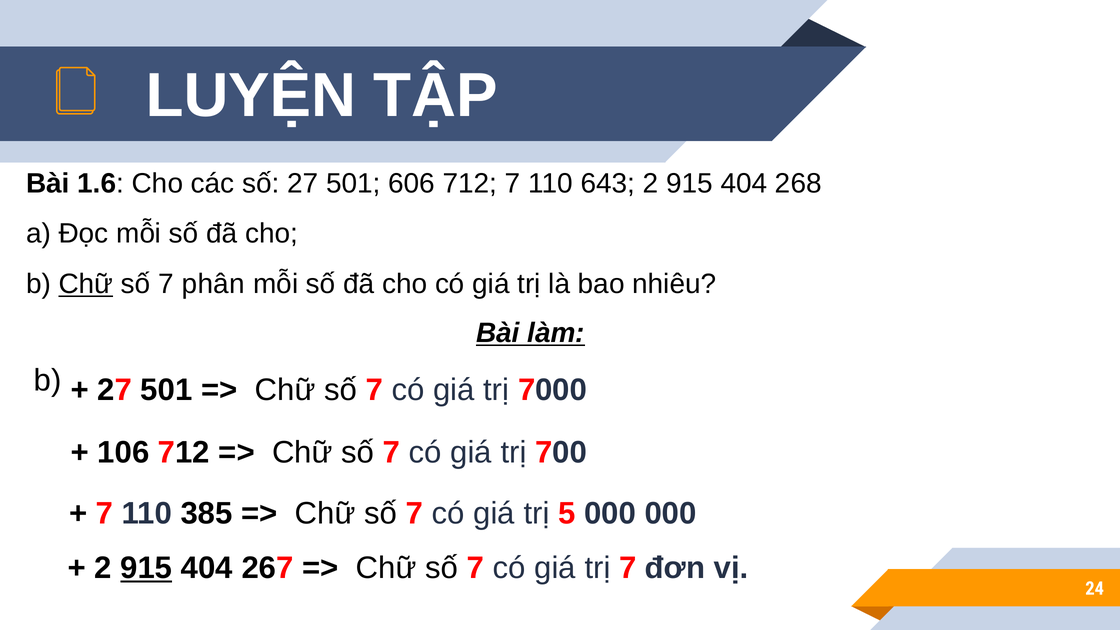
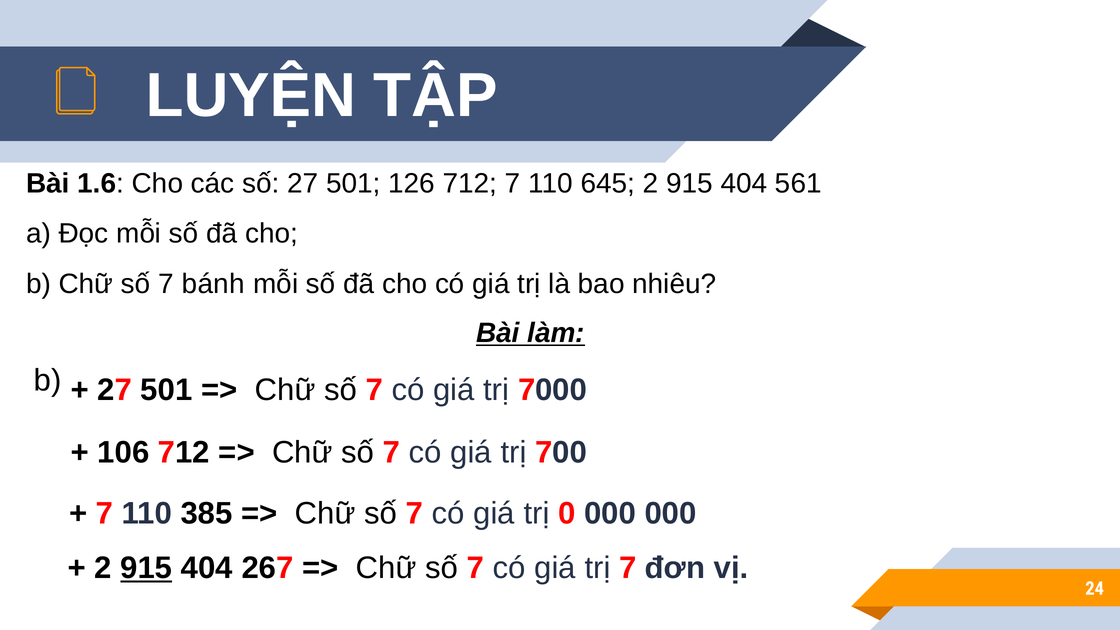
606: 606 -> 126 (412, 183)
643: 643 -> 645 (608, 183)
268: 268 -> 561 (798, 183)
Chữ underline: present -> none (86, 284)
phân: phân -> bánh (213, 284)
5: 5 -> 0 (567, 513)
